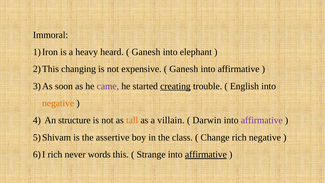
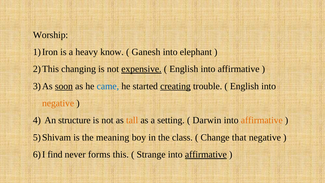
Immoral: Immoral -> Worship (51, 35)
heard: heard -> know (112, 52)
expensive underline: none -> present (141, 69)
Ganesh: Ganesh -> English (184, 69)
soon underline: none -> present (64, 86)
came colour: purple -> blue (108, 86)
villain: villain -> setting (171, 120)
affirmative colour: purple -> orange (262, 120)
assertive: assertive -> meaning (113, 137)
Change rich: rich -> that (239, 137)
rich: rich -> find (55, 154)
words: words -> forms (99, 154)
